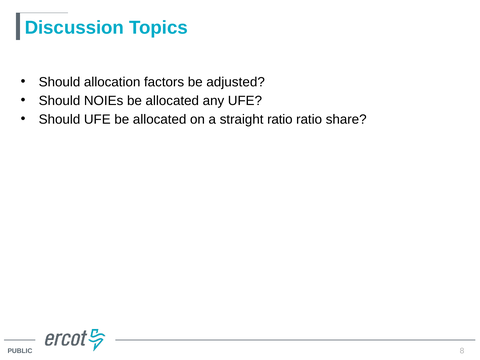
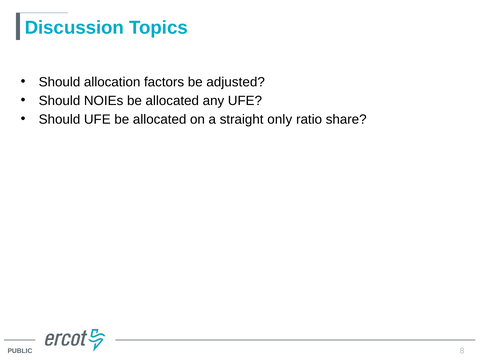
straight ratio: ratio -> only (280, 119)
